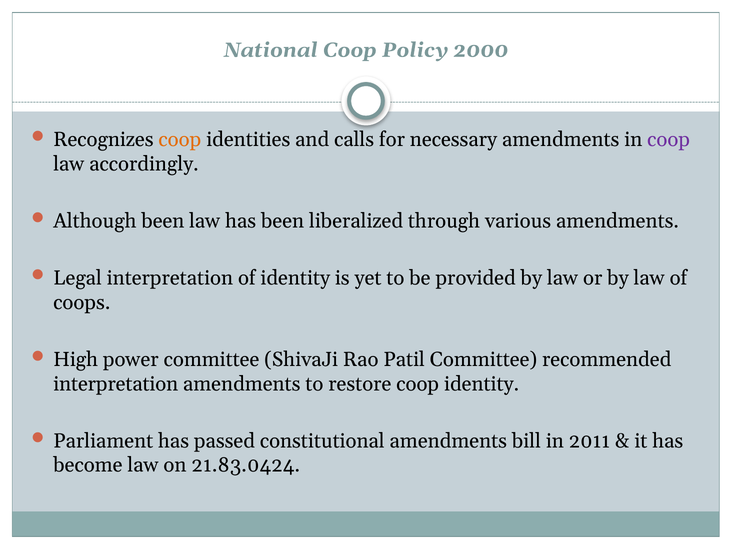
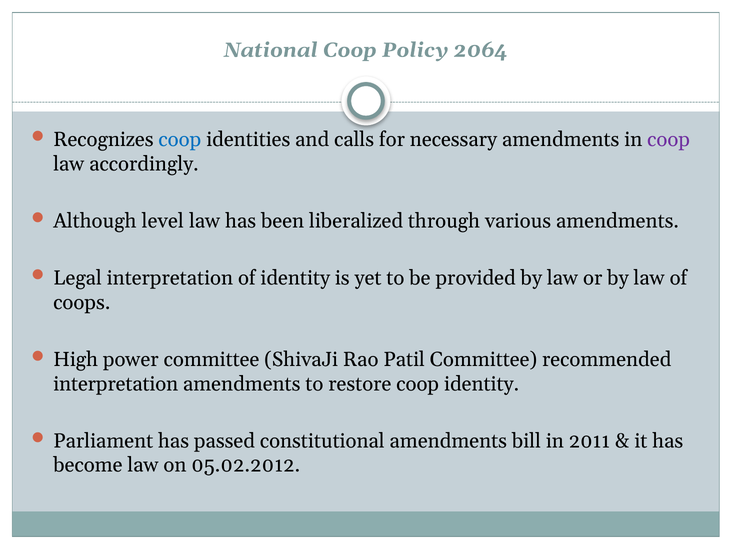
2000: 2000 -> 2064 (481, 50)
coop colour: orange -> blue (180, 140)
Although been: been -> level (163, 221)
21.83.0424: 21.83.0424 -> 05.02.2012 (246, 465)
